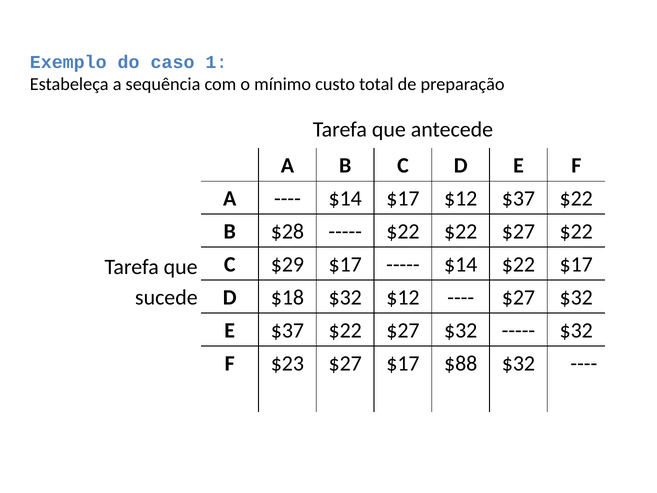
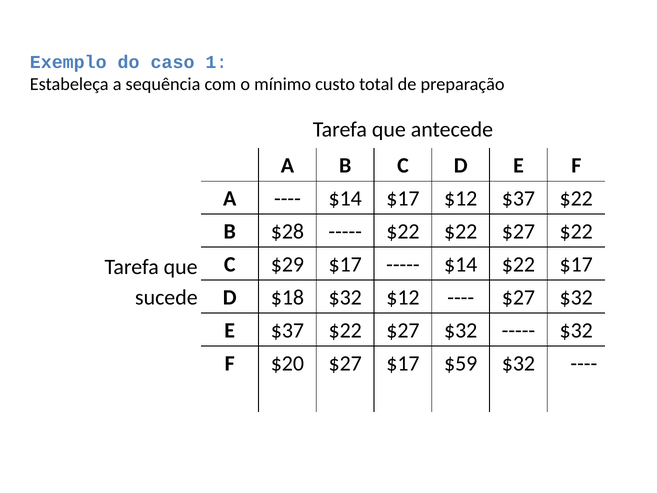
$23: $23 -> $20 (287, 363)
$88: $88 -> $59 (461, 363)
